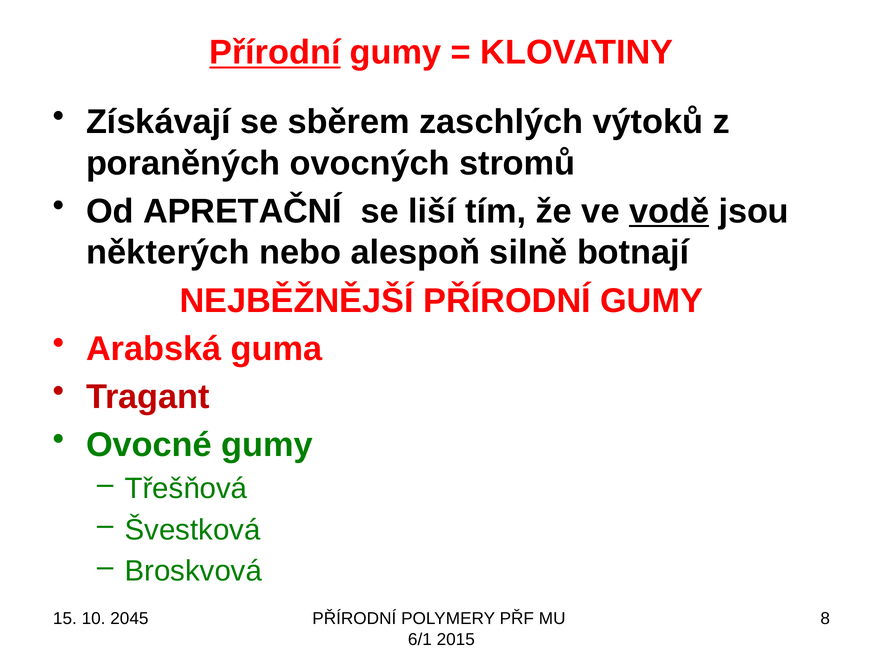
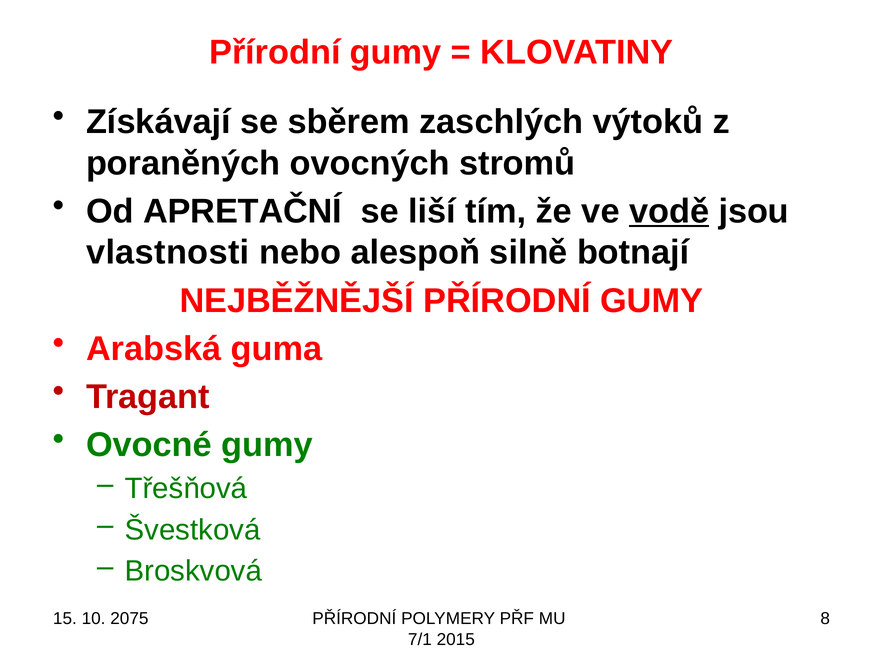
Přírodní underline: present -> none (275, 53)
některých: některých -> vlastnosti (168, 253)
2045: 2045 -> 2075 (129, 619)
6/1: 6/1 -> 7/1 (420, 640)
